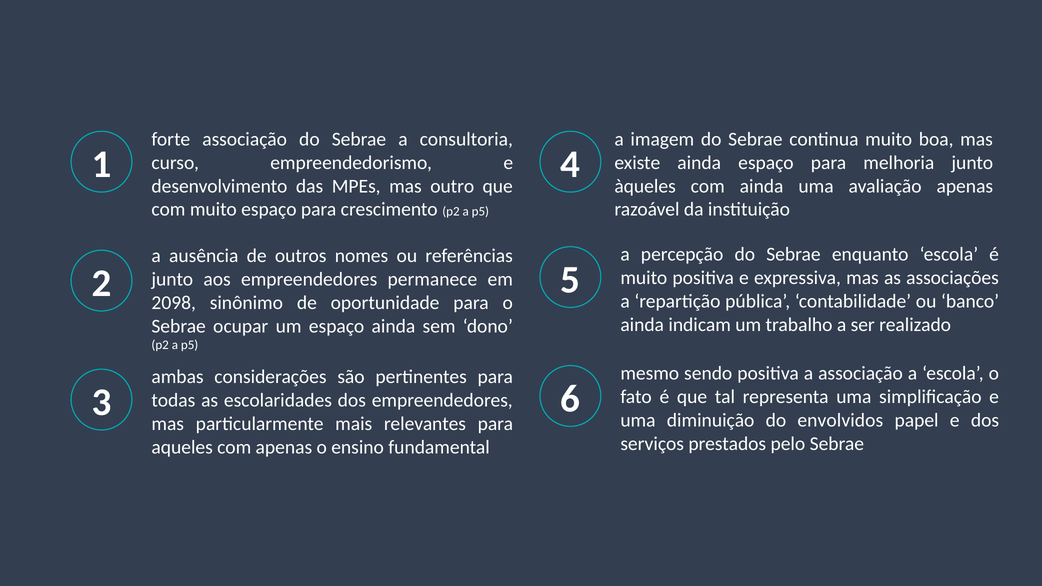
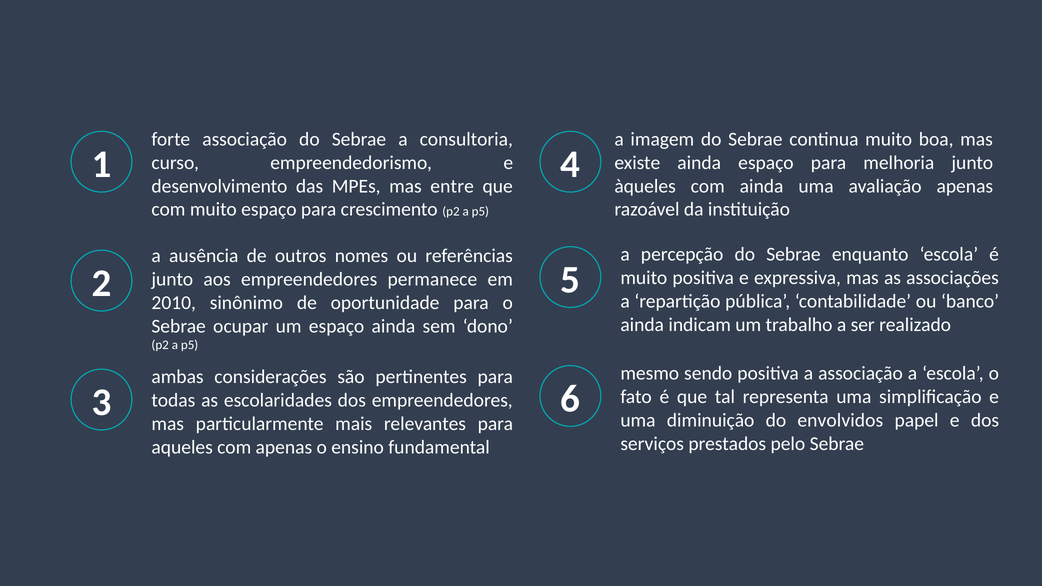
outro: outro -> entre (452, 186)
2098: 2098 -> 2010 (174, 303)
